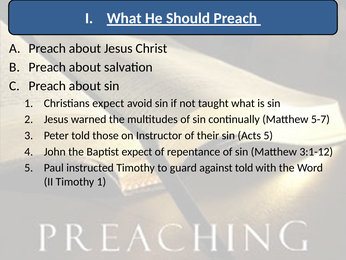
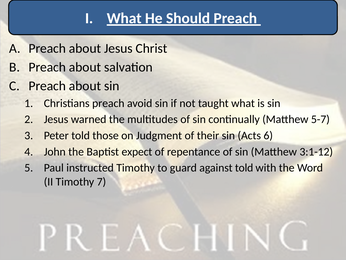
Christians expect: expect -> preach (108, 103)
Instructor: Instructor -> Judgment (159, 135)
Acts 5: 5 -> 6 (268, 135)
Timothy 1: 1 -> 7 (101, 181)
